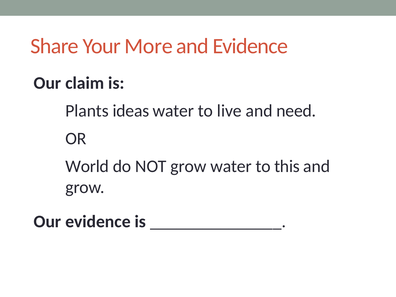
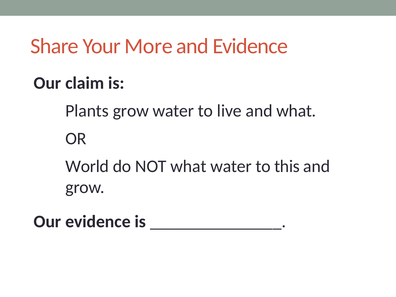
Plants ideas: ideas -> grow (131, 111)
and need: need -> what (296, 111)
NOT grow: grow -> what (188, 166)
